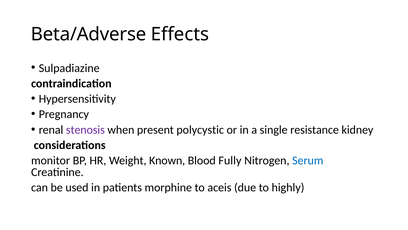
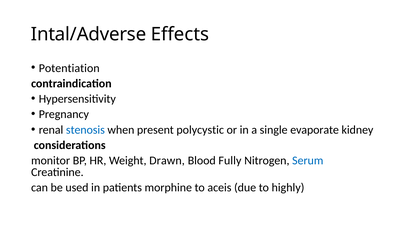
Beta/Adverse: Beta/Adverse -> Intal/Adverse (89, 34)
Sulpadiazine: Sulpadiazine -> Potentiation (69, 68)
stenosis colour: purple -> blue (85, 130)
resistance: resistance -> evaporate (315, 130)
Known: Known -> Drawn (167, 160)
